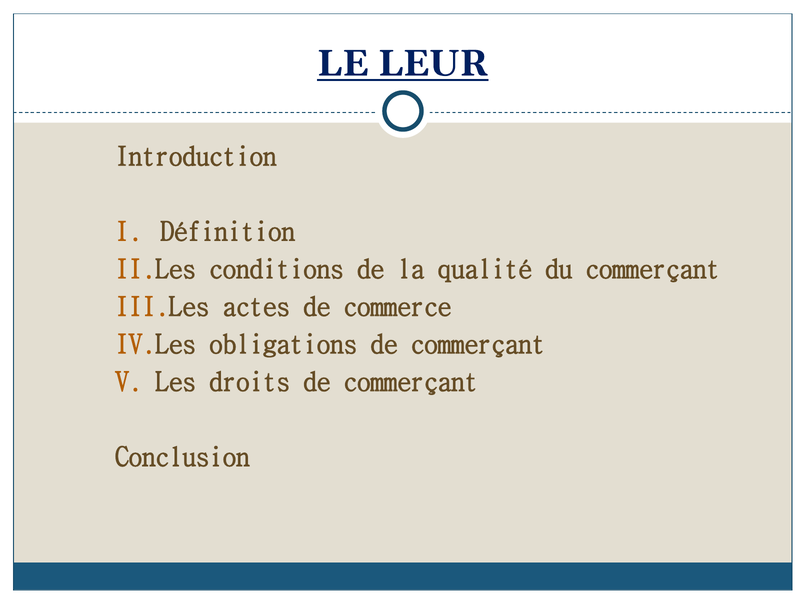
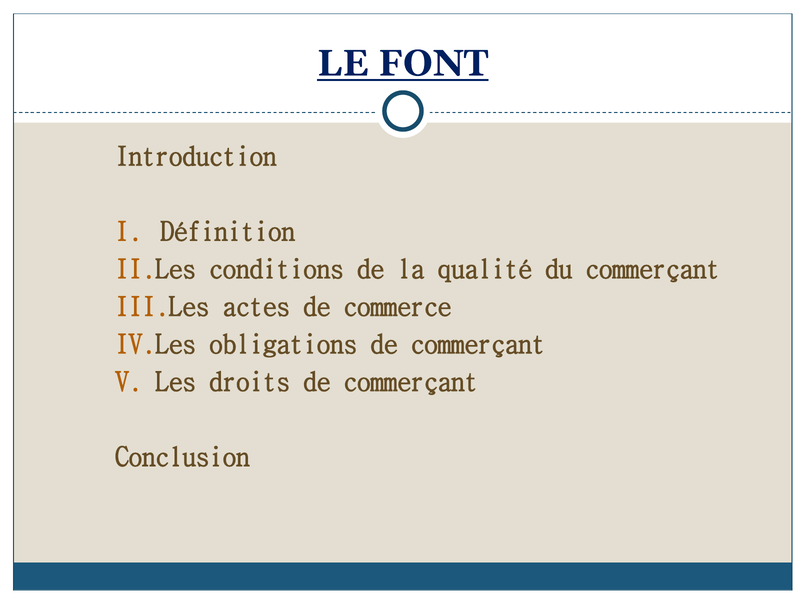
LEUR: LEUR -> FONT (433, 63)
